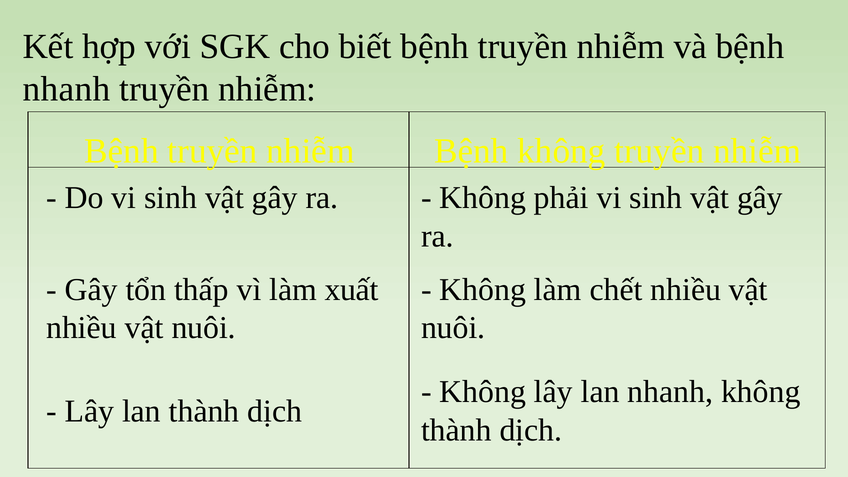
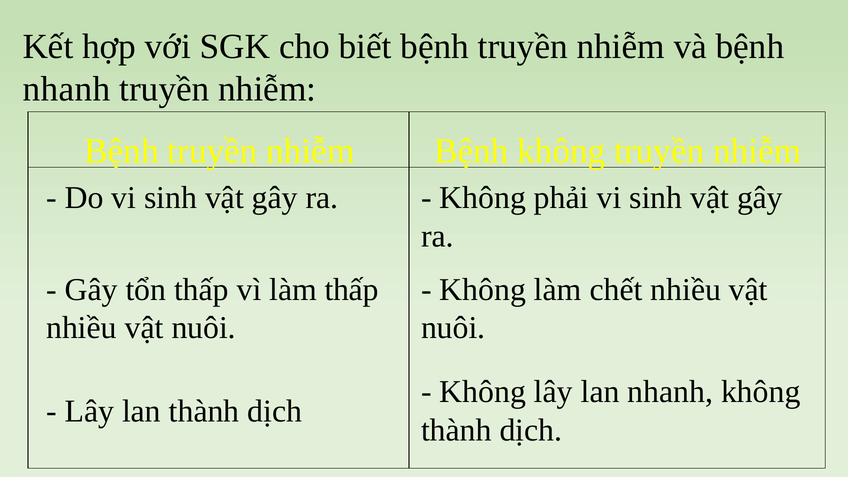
làm xuất: xuất -> thấp (352, 290)
